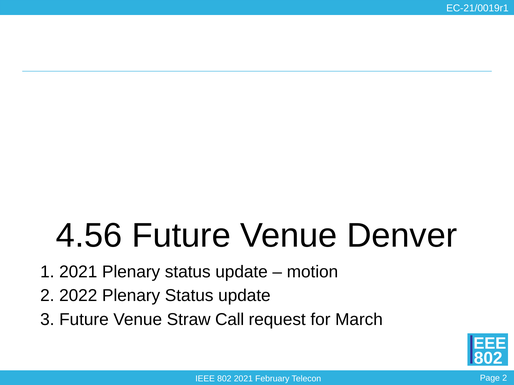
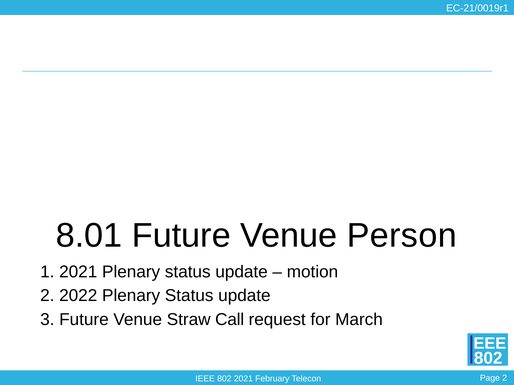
4.56: 4.56 -> 8.01 (89, 236)
Denver: Denver -> Person (402, 236)
